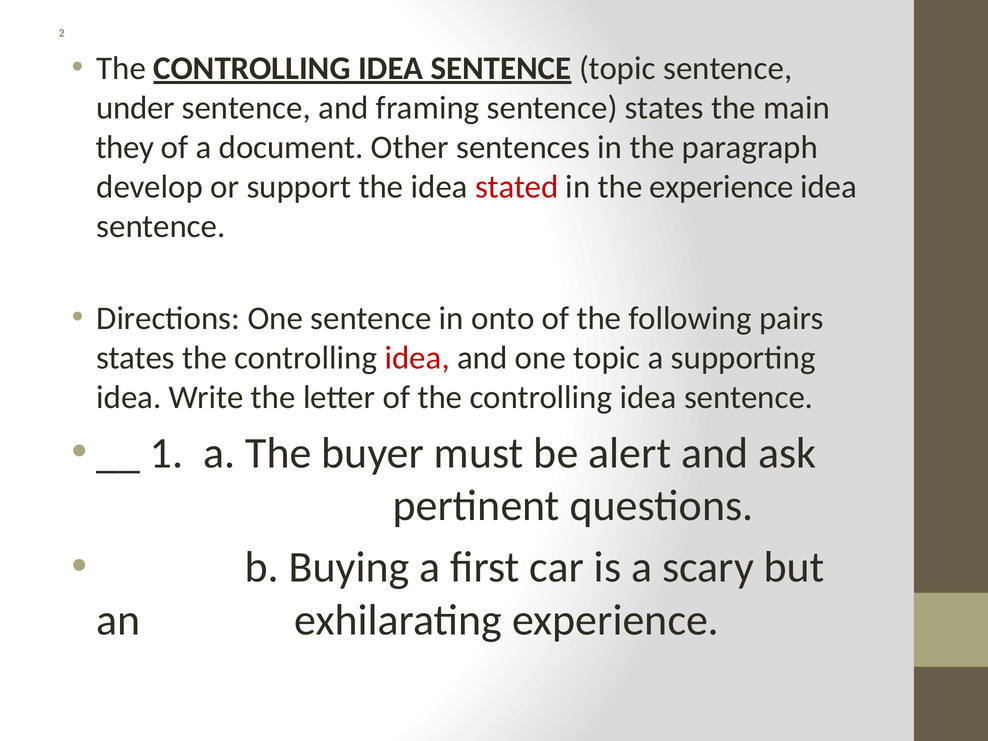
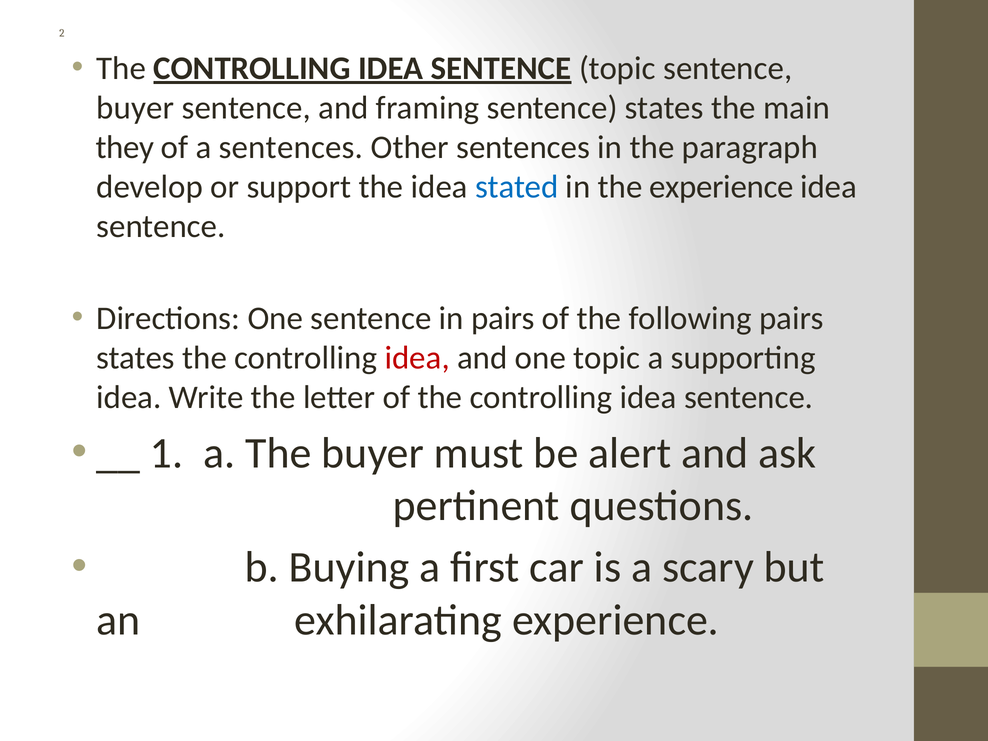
under: under -> buyer (135, 108)
a document: document -> sentences (291, 147)
stated colour: red -> blue (517, 187)
in onto: onto -> pairs (503, 318)
